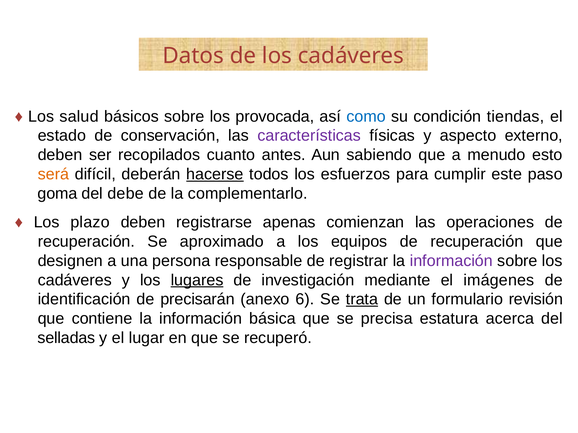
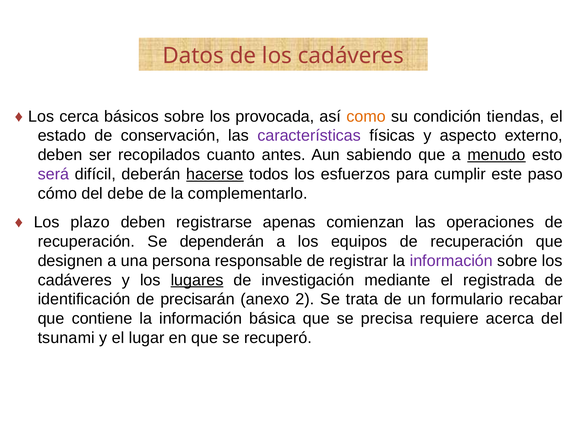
salud: salud -> cerca (79, 117)
como colour: blue -> orange (366, 117)
menudo underline: none -> present (496, 155)
será colour: orange -> purple (53, 174)
goma: goma -> cómo (57, 194)
aproximado: aproximado -> dependerán (222, 242)
imágenes: imágenes -> registrada (499, 280)
6: 6 -> 2 (305, 300)
trata underline: present -> none (362, 300)
revisión: revisión -> recabar (536, 300)
estatura: estatura -> requiere (449, 319)
selladas: selladas -> tsunami (66, 338)
